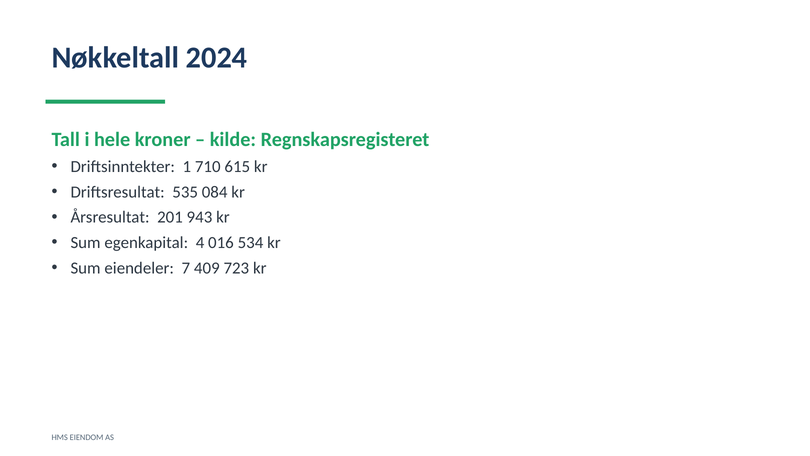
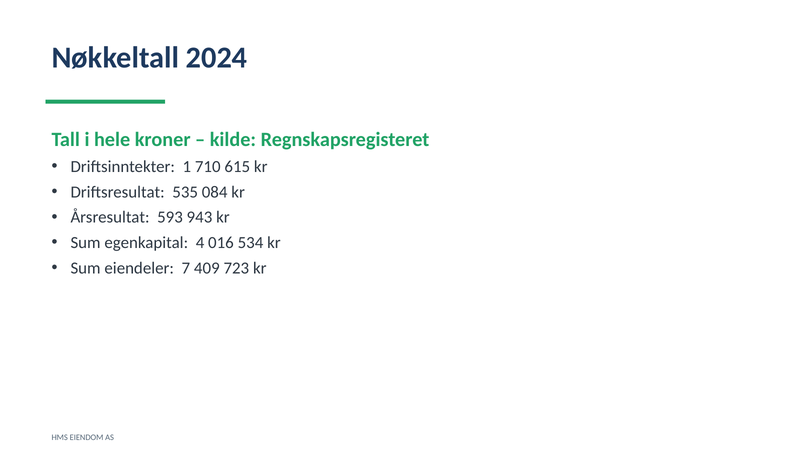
201: 201 -> 593 (170, 217)
